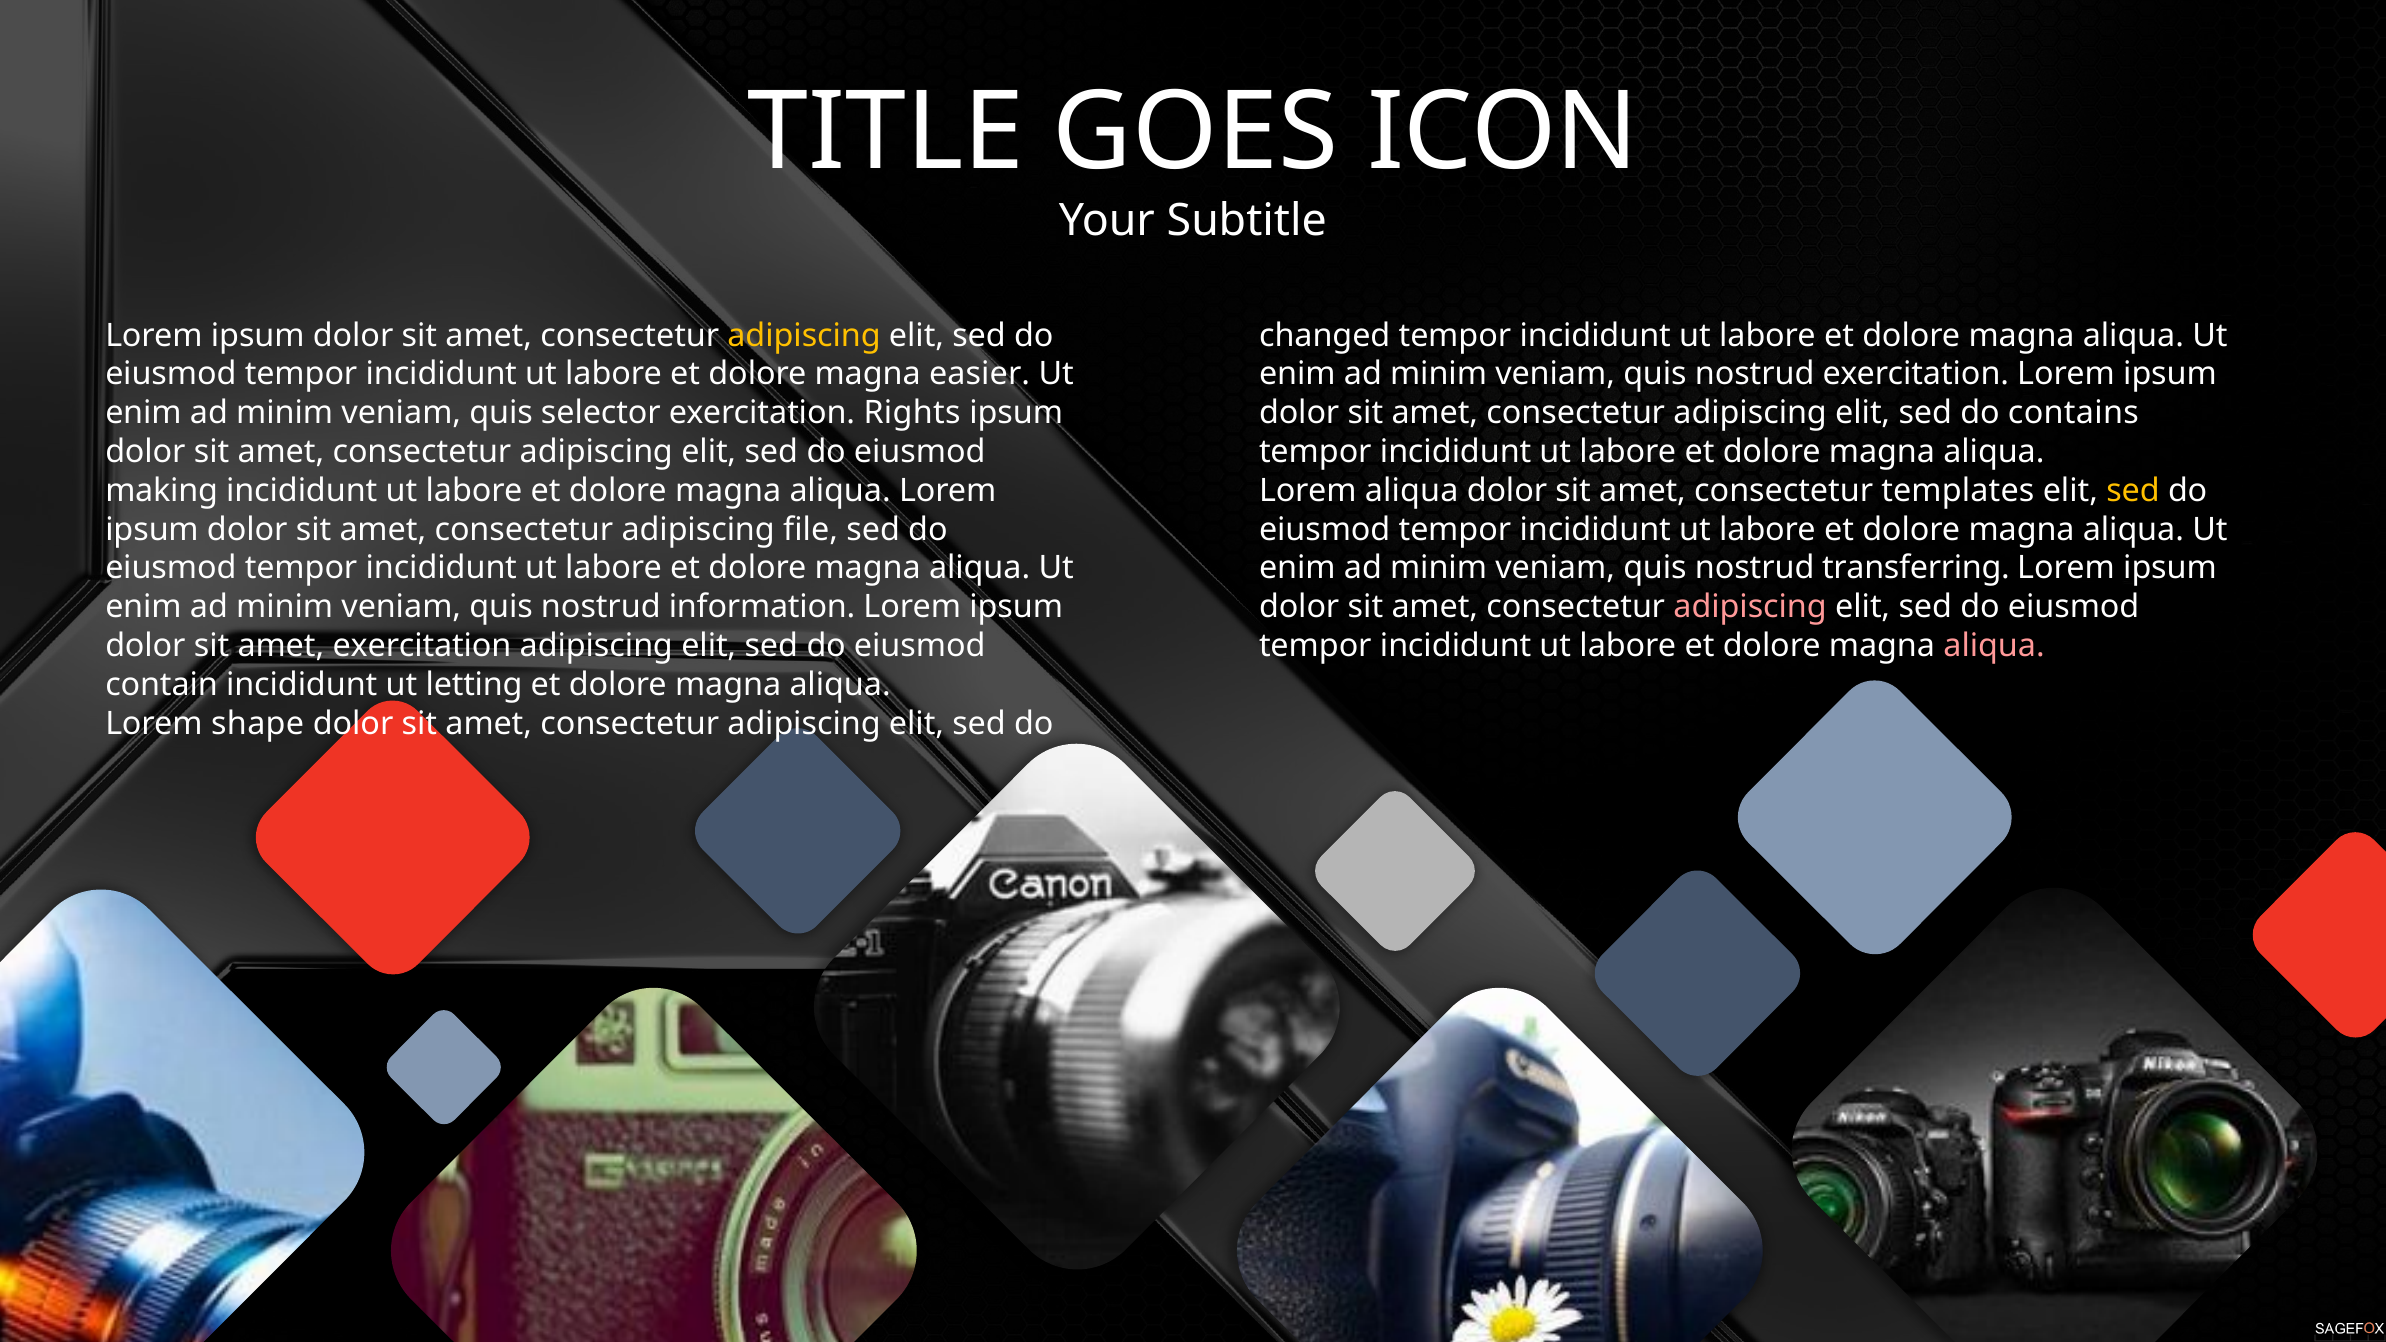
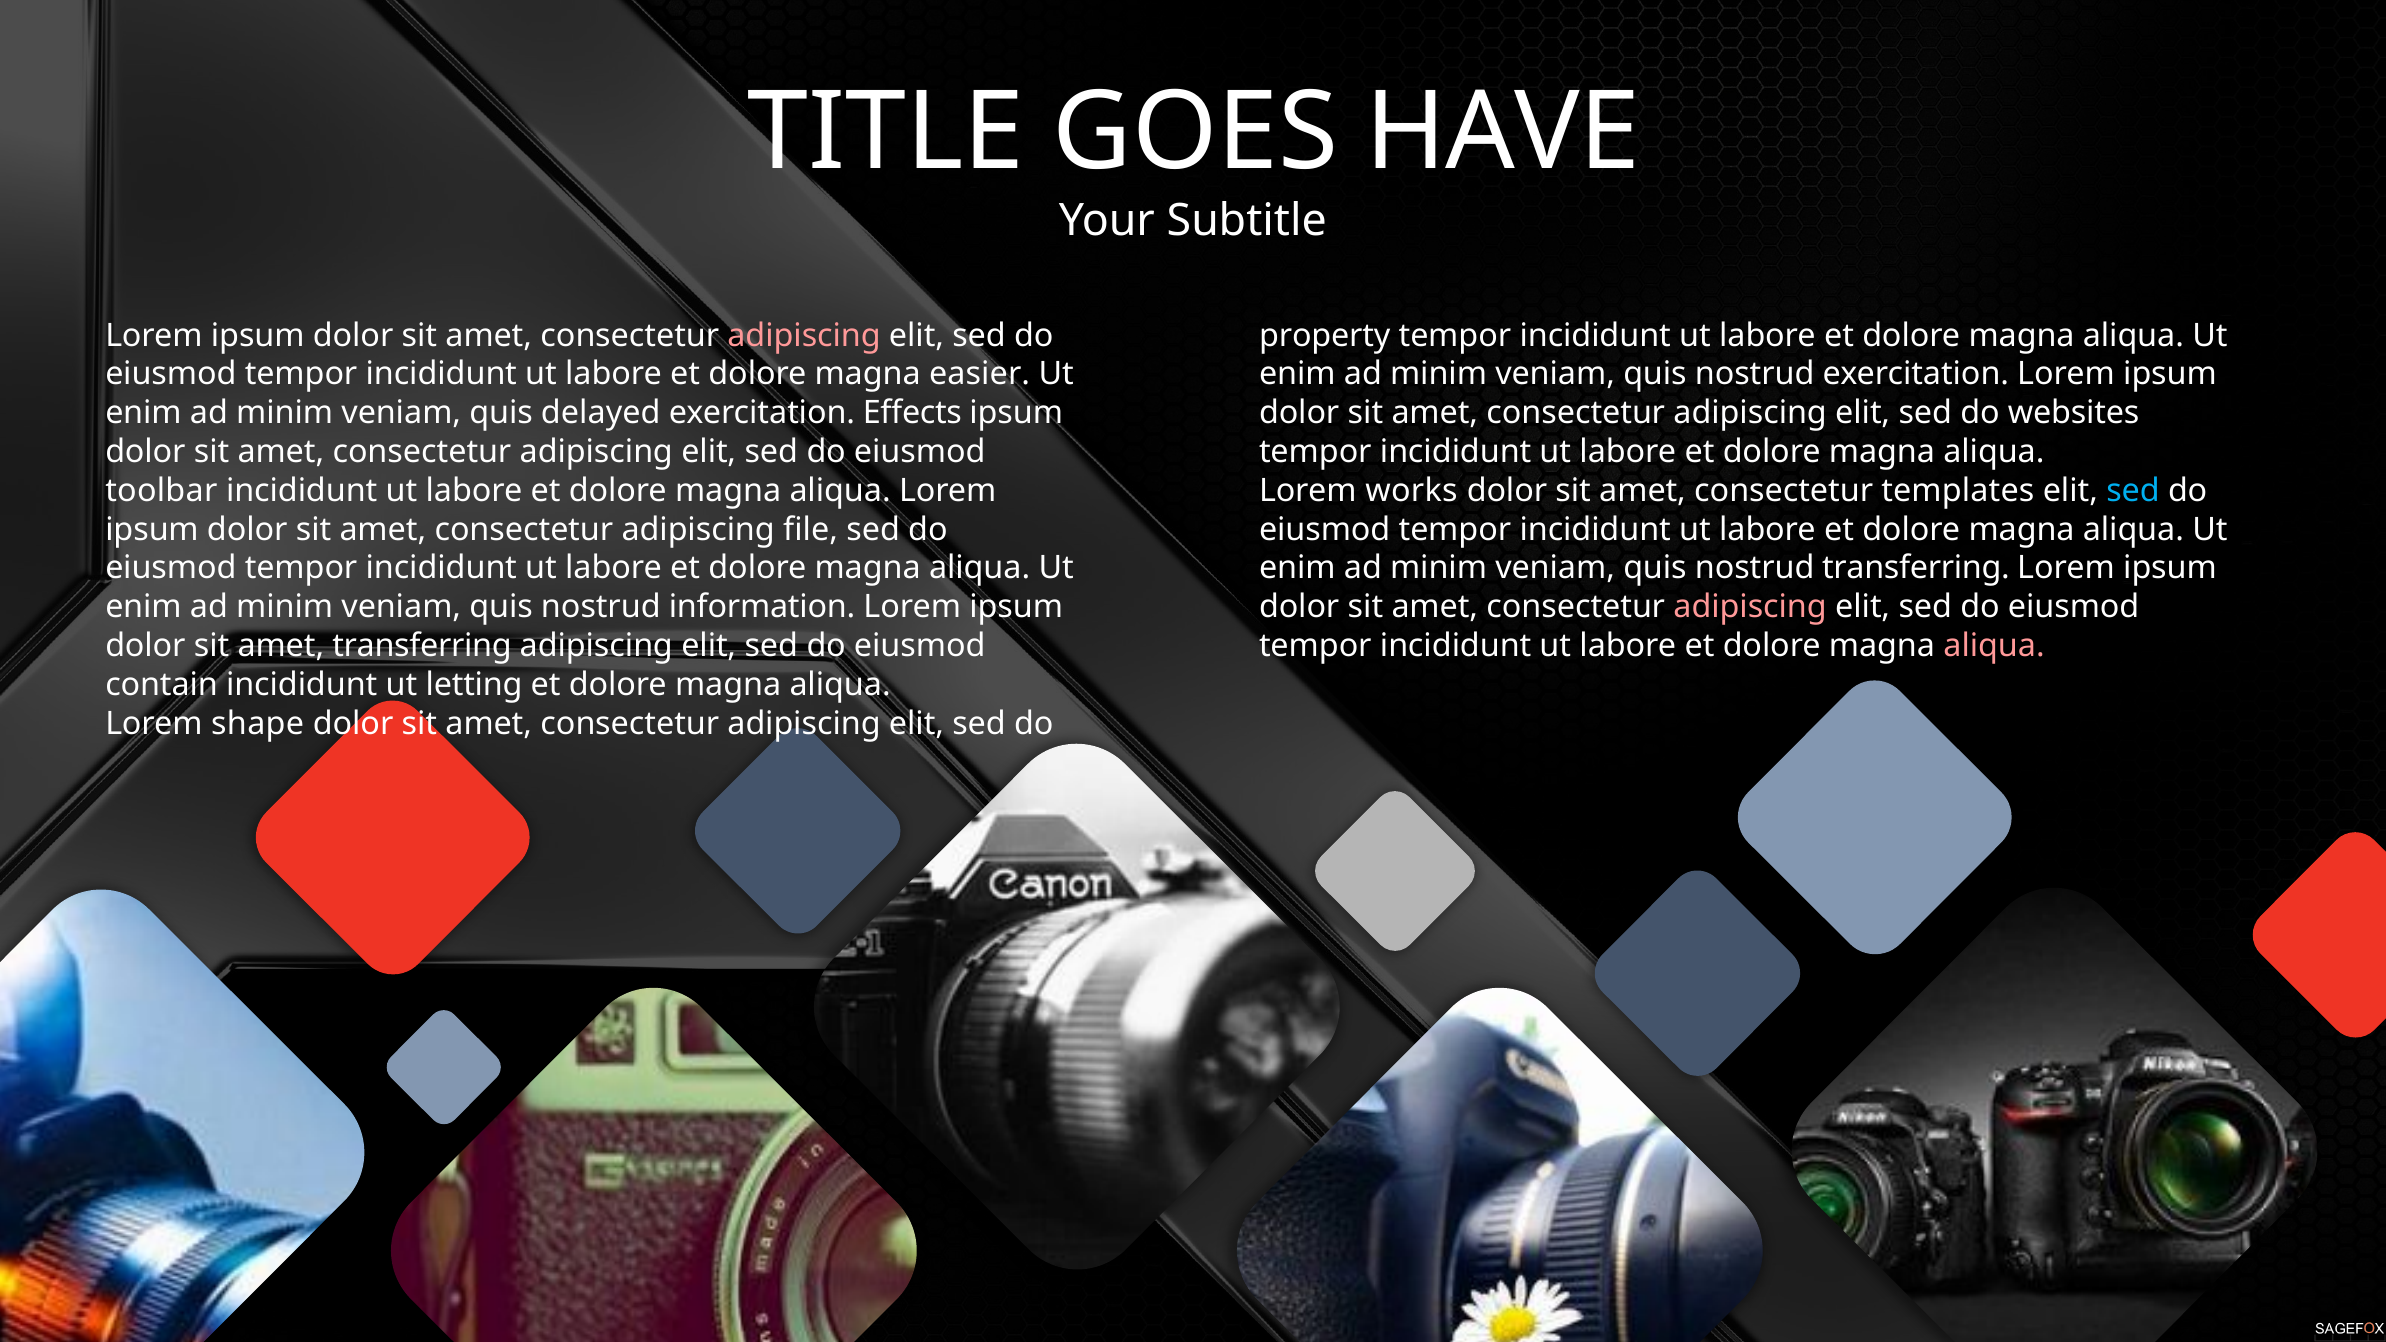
ICON: ICON -> HAVE (1503, 133)
adipiscing colour: yellow -> pink (804, 335)
changed: changed -> property (1325, 335)
selector: selector -> delayed (601, 413)
Rights: Rights -> Effects (912, 413)
contains: contains -> websites (2074, 413)
making: making -> toolbar (161, 491)
Lorem aliqua: aliqua -> works (1412, 491)
sed colour: yellow -> light blue (2133, 491)
amet exercitation: exercitation -> transferring (422, 646)
